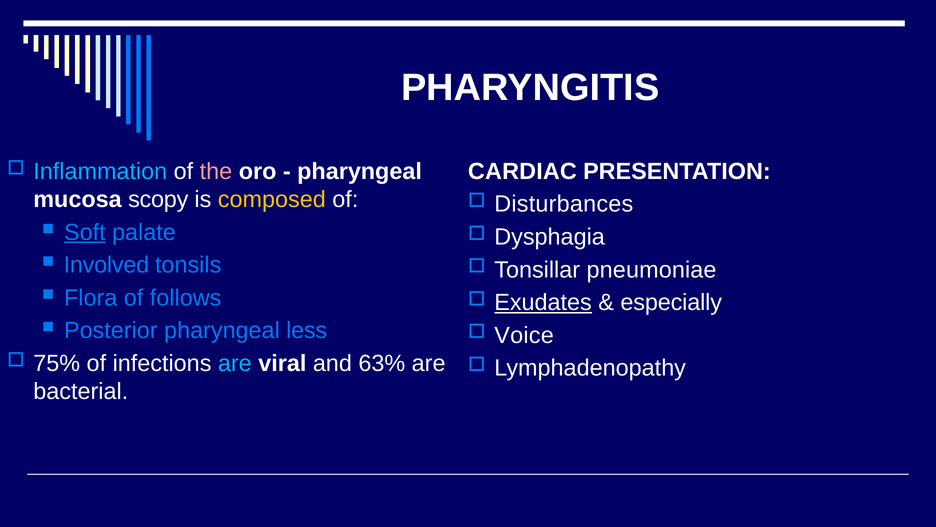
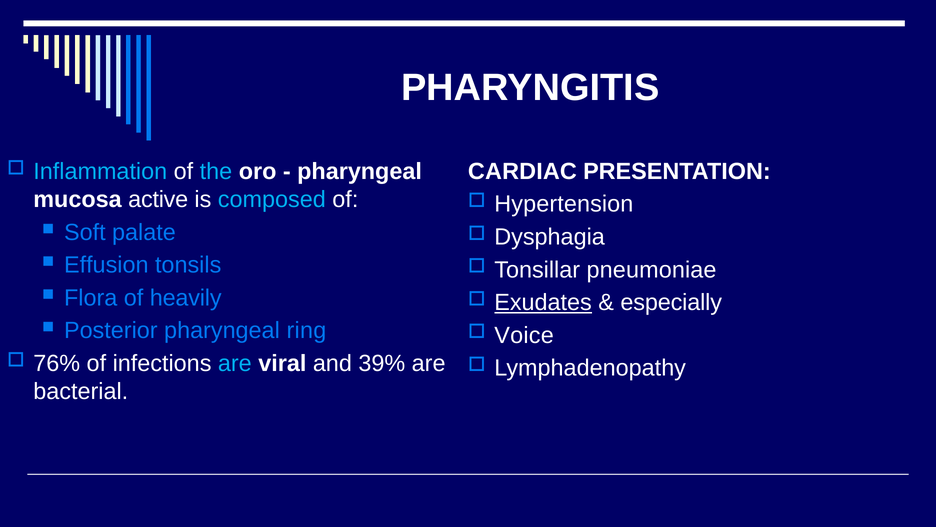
the colour: pink -> light blue (216, 171)
scopy: scopy -> active (158, 199)
composed colour: yellow -> light blue (272, 199)
Disturbances: Disturbances -> Hypertension (564, 204)
Soft underline: present -> none (85, 232)
Involved: Involved -> Effusion (106, 265)
follows: follows -> heavily (186, 298)
less: less -> ring (306, 330)
75%: 75% -> 76% (57, 363)
63%: 63% -> 39% (382, 363)
